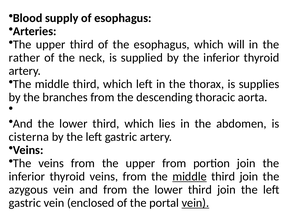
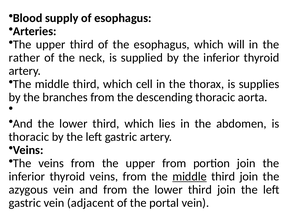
which left: left -> cell (144, 84)
cisterna: cisterna -> thoracic (29, 137)
enclosed: enclosed -> adjacent (91, 203)
vein underline: present -> none (195, 203)
